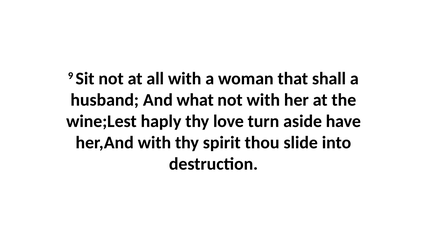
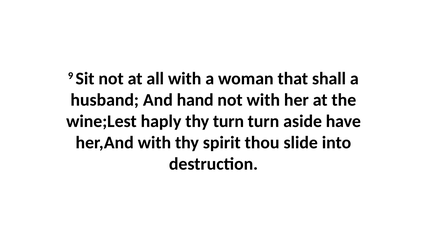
what: what -> hand (195, 100)
thy love: love -> turn (228, 121)
